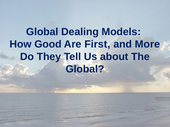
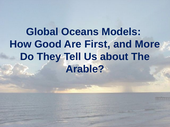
Dealing: Dealing -> Oceans (80, 32)
Global: Global -> Arable (85, 69)
